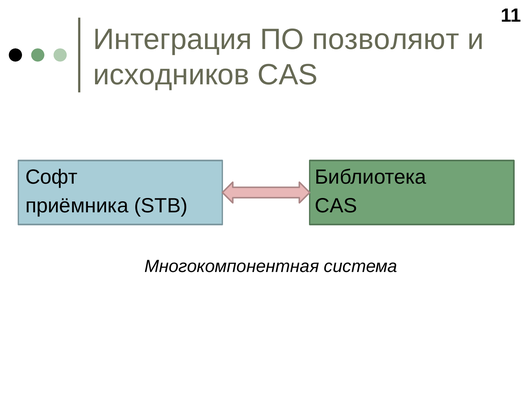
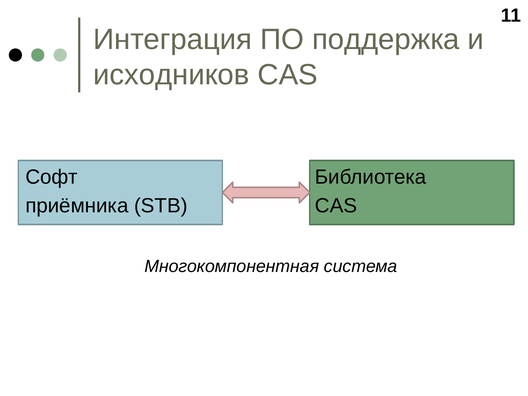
позволяют: позволяют -> поддержка (386, 40)
